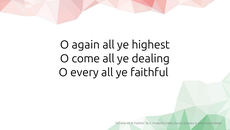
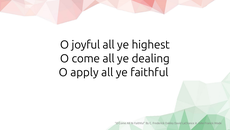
again: again -> joyful (86, 44)
every: every -> apply (84, 72)
